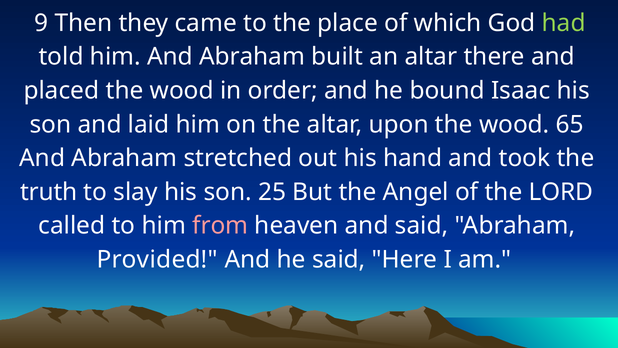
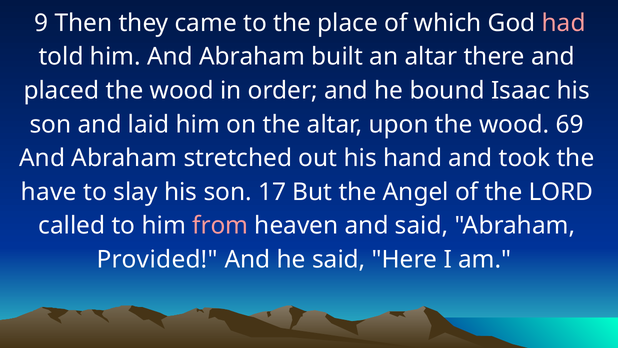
had colour: light green -> pink (564, 23)
65: 65 -> 69 (570, 124)
truth: truth -> have (49, 192)
25: 25 -> 17 (272, 192)
